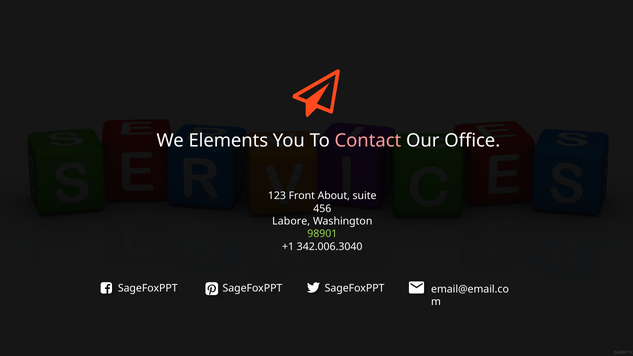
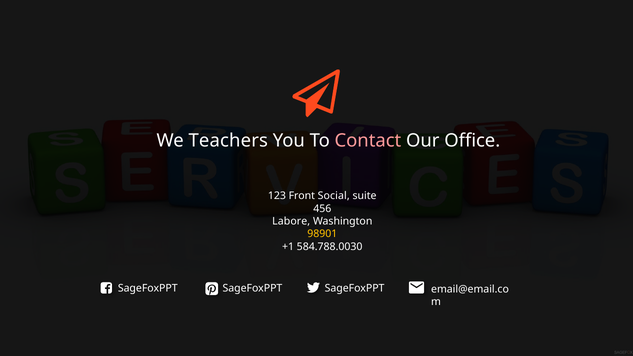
Elements: Elements -> Teachers (228, 141)
About: About -> Social (334, 196)
98901 colour: light green -> yellow (322, 234)
342.006.3040: 342.006.3040 -> 584.788.0030 (330, 247)
